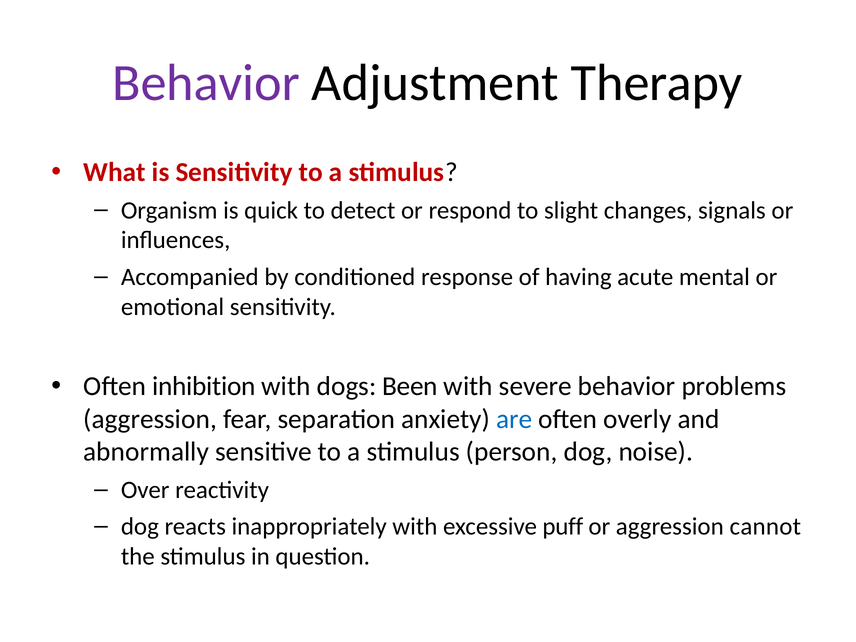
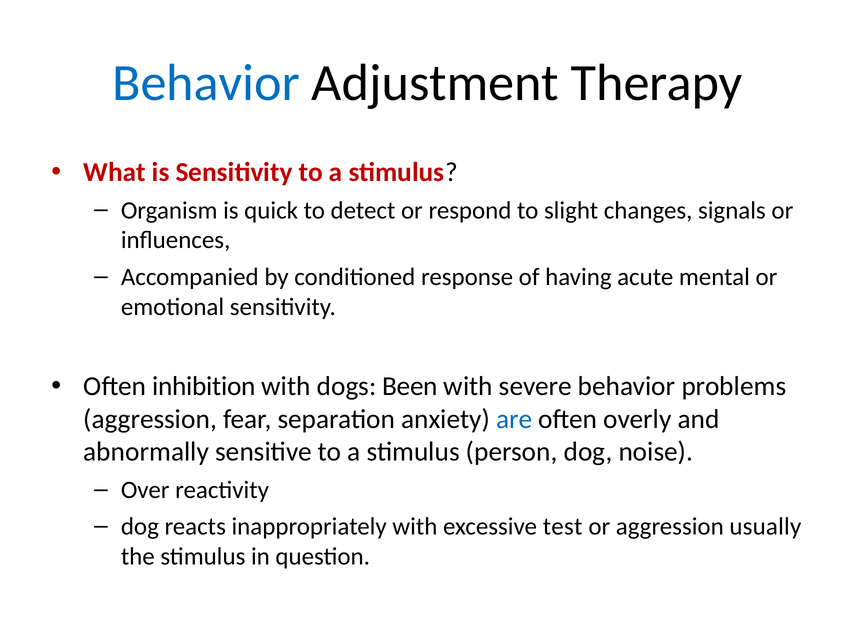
Behavior colour: purple -> blue (206, 83)
puff: puff -> test (563, 526)
cannot: cannot -> usually (765, 526)
